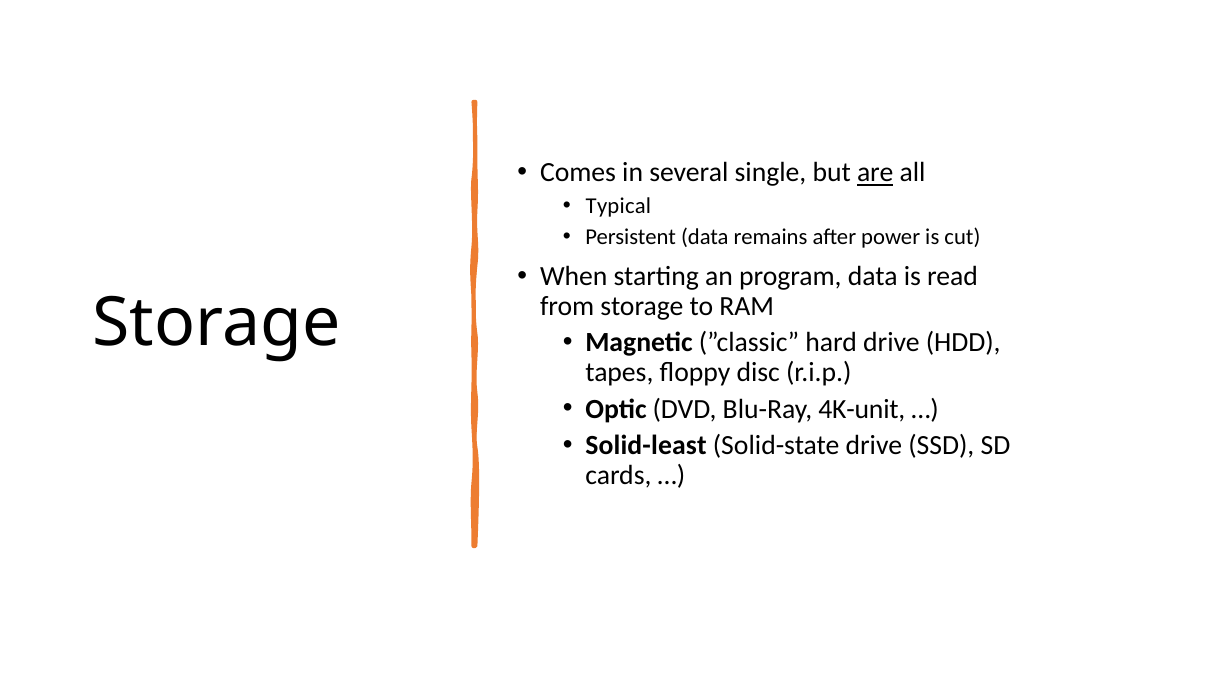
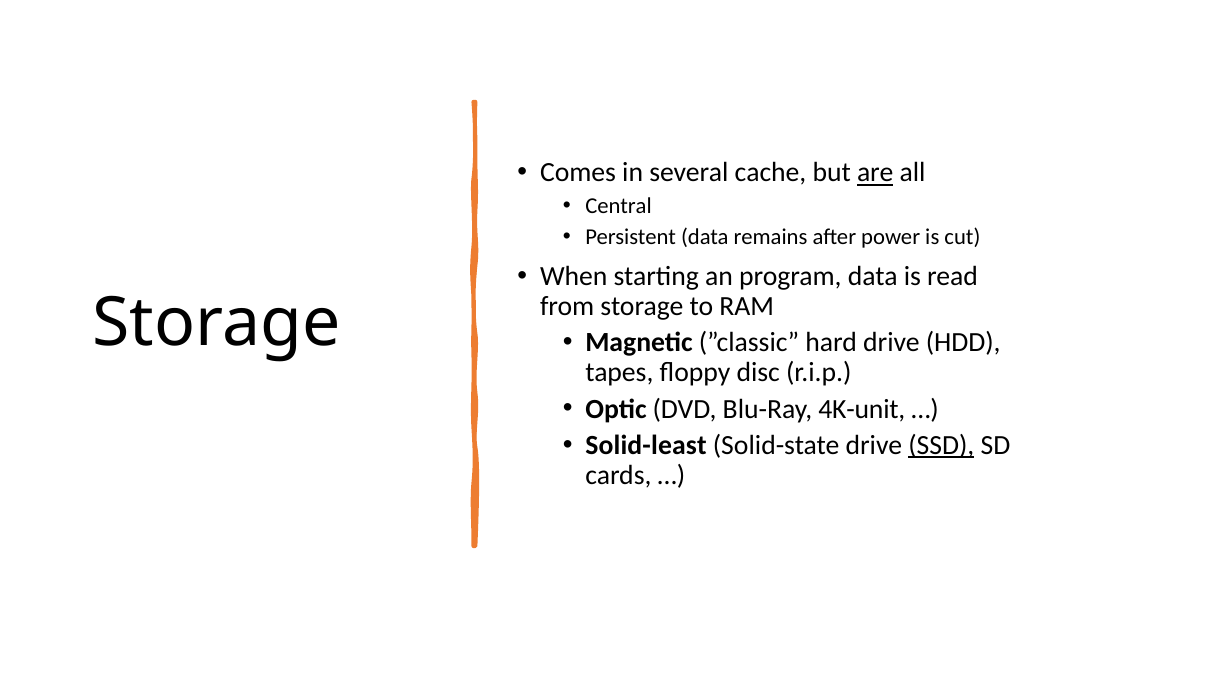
single: single -> cache (770, 173)
Typical: Typical -> Central (619, 206)
SSD underline: none -> present (941, 445)
